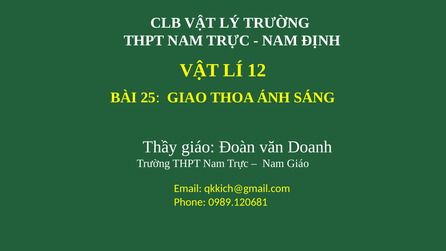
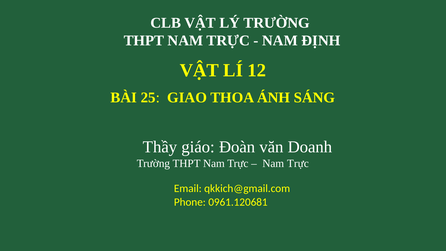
Giáo: Giáo -> Trực (298, 163)
0989.120681: 0989.120681 -> 0961.120681 (238, 202)
